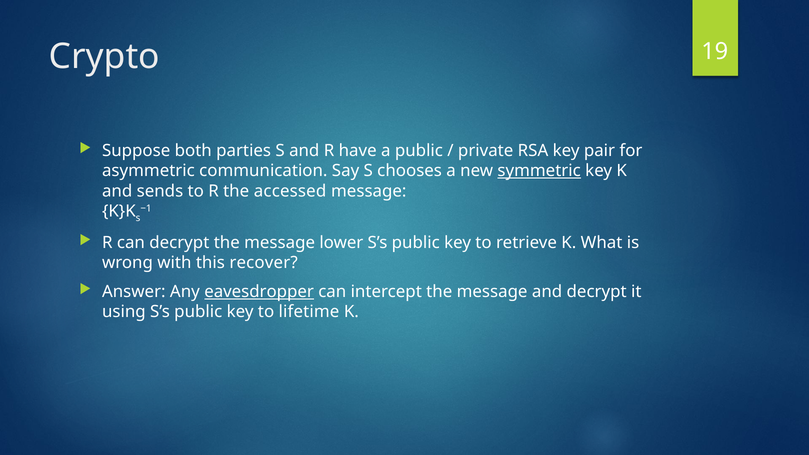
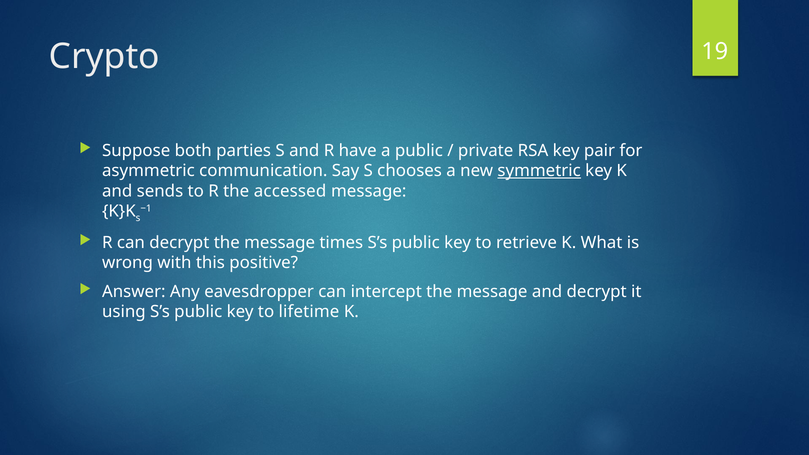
lower: lower -> times (341, 243)
recover: recover -> positive (264, 263)
eavesdropper underline: present -> none (259, 292)
